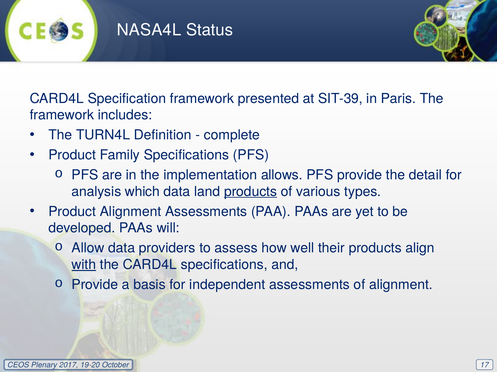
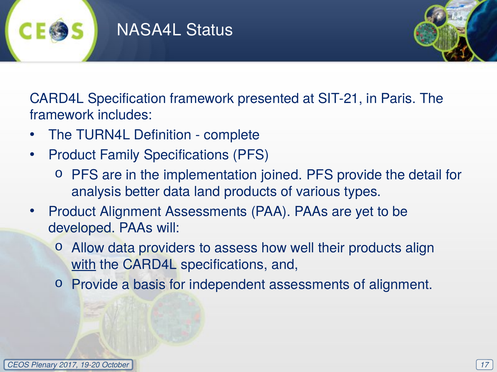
SIT-39: SIT-39 -> SIT-21 (340, 99)
allows: allows -> joined (282, 175)
which: which -> better (142, 192)
products underline: present -> none (251, 192)
